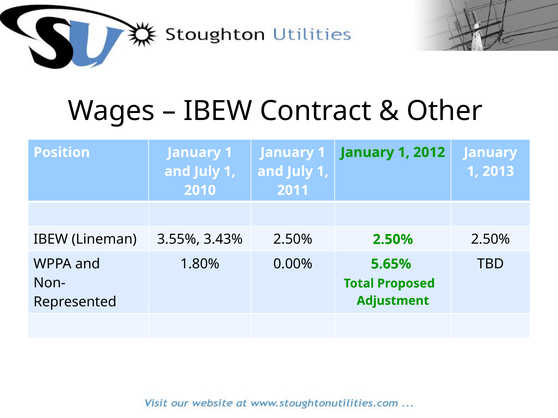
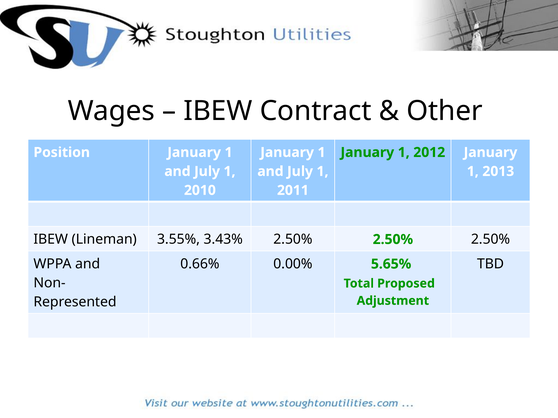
1.80%: 1.80% -> 0.66% (200, 264)
